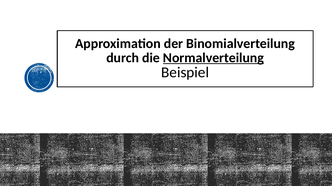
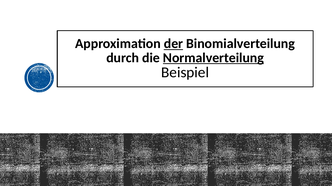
der underline: none -> present (173, 44)
